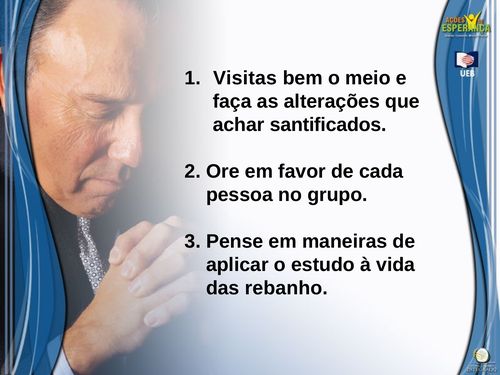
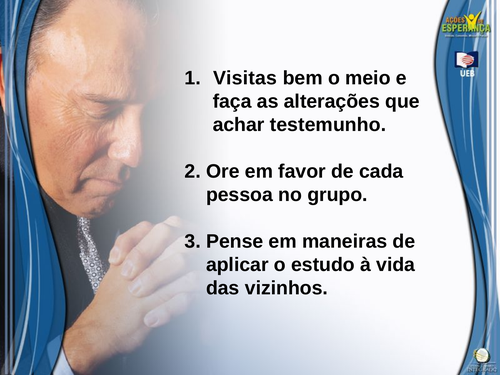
santificados: santificados -> testemunho (328, 125)
rebanho: rebanho -> vizinhos (286, 288)
